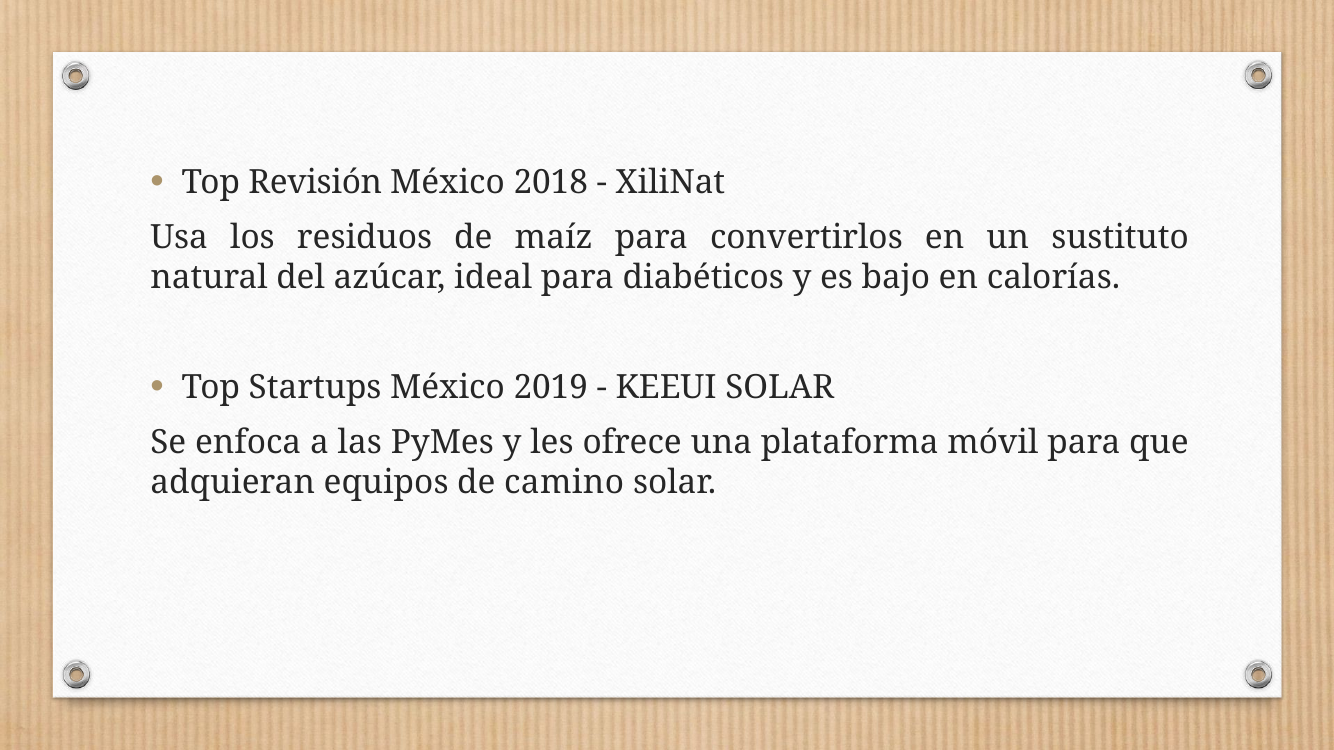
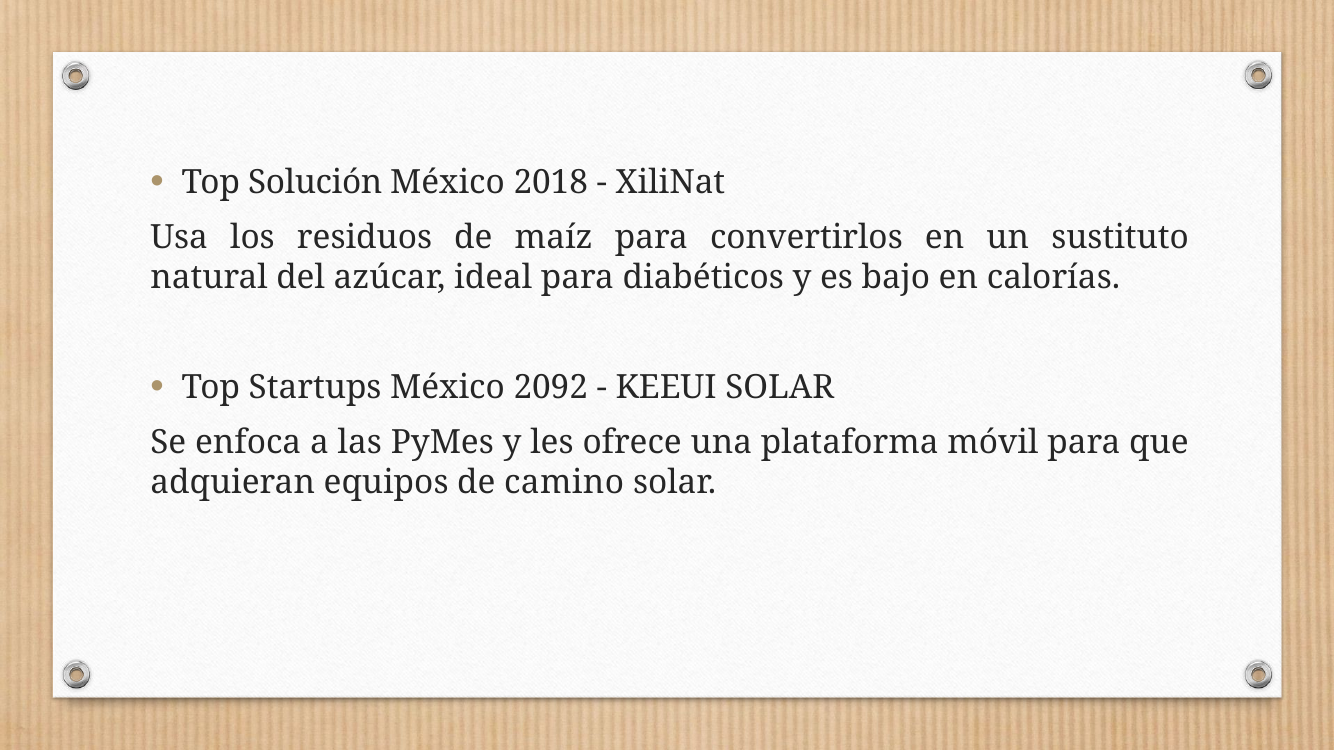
Revisión: Revisión -> Solución (315, 183)
2019: 2019 -> 2092 (551, 388)
